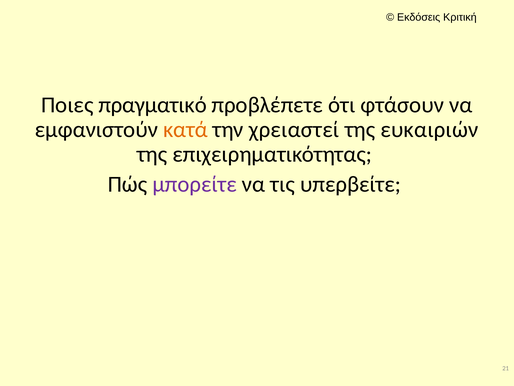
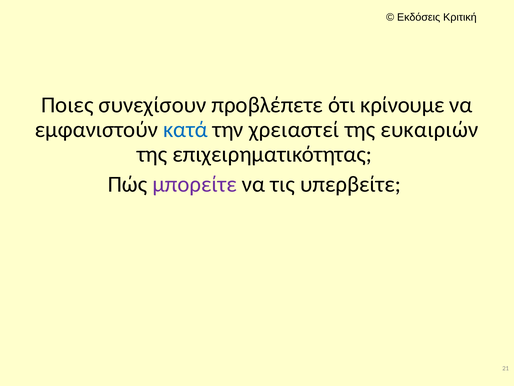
πραγματικό: πραγματικό -> συνεχίσουν (152, 105)
φτάσουν: φτάσουν -> κρίνουμε (402, 105)
κατά colour: orange -> blue (185, 129)
